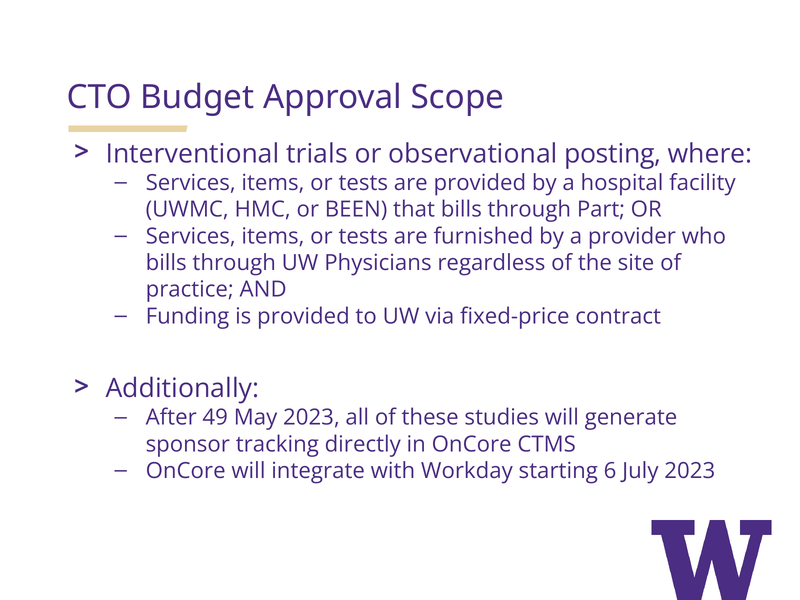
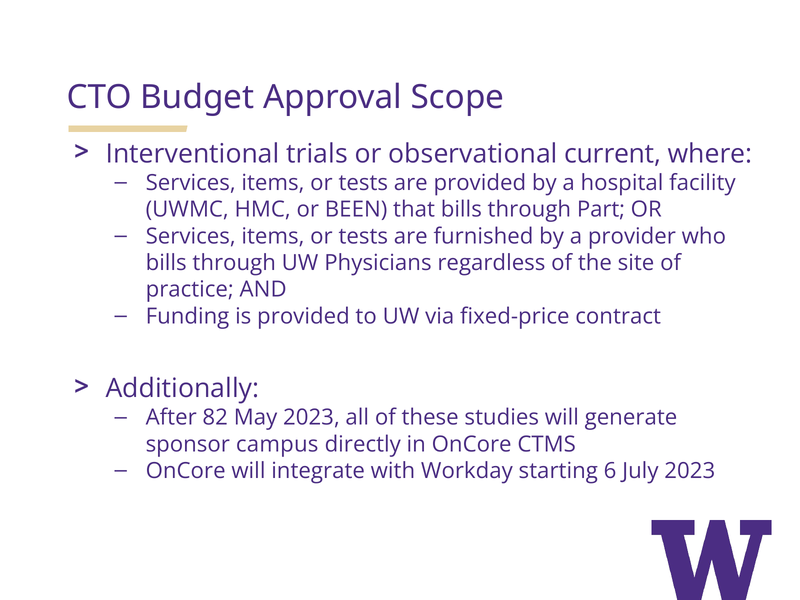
posting: posting -> current (613, 154)
49: 49 -> 82 (215, 418)
tracking: tracking -> campus (277, 444)
